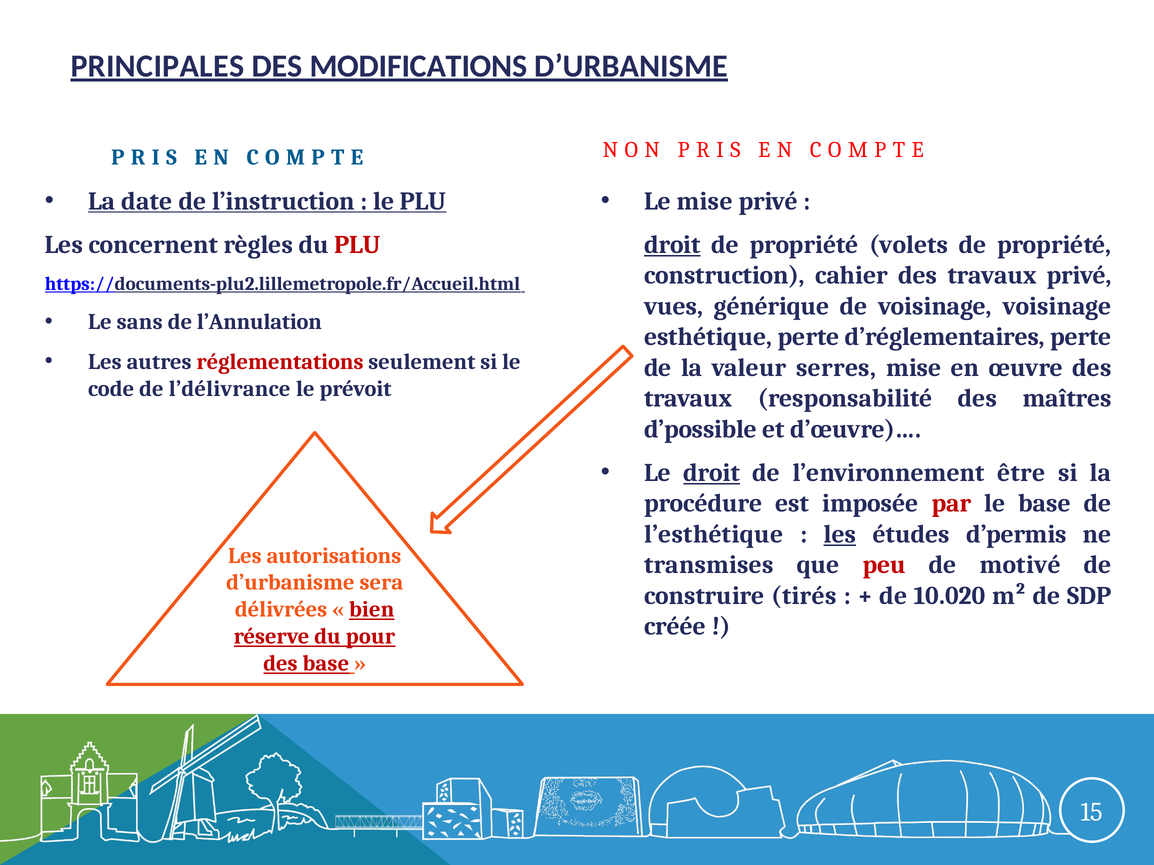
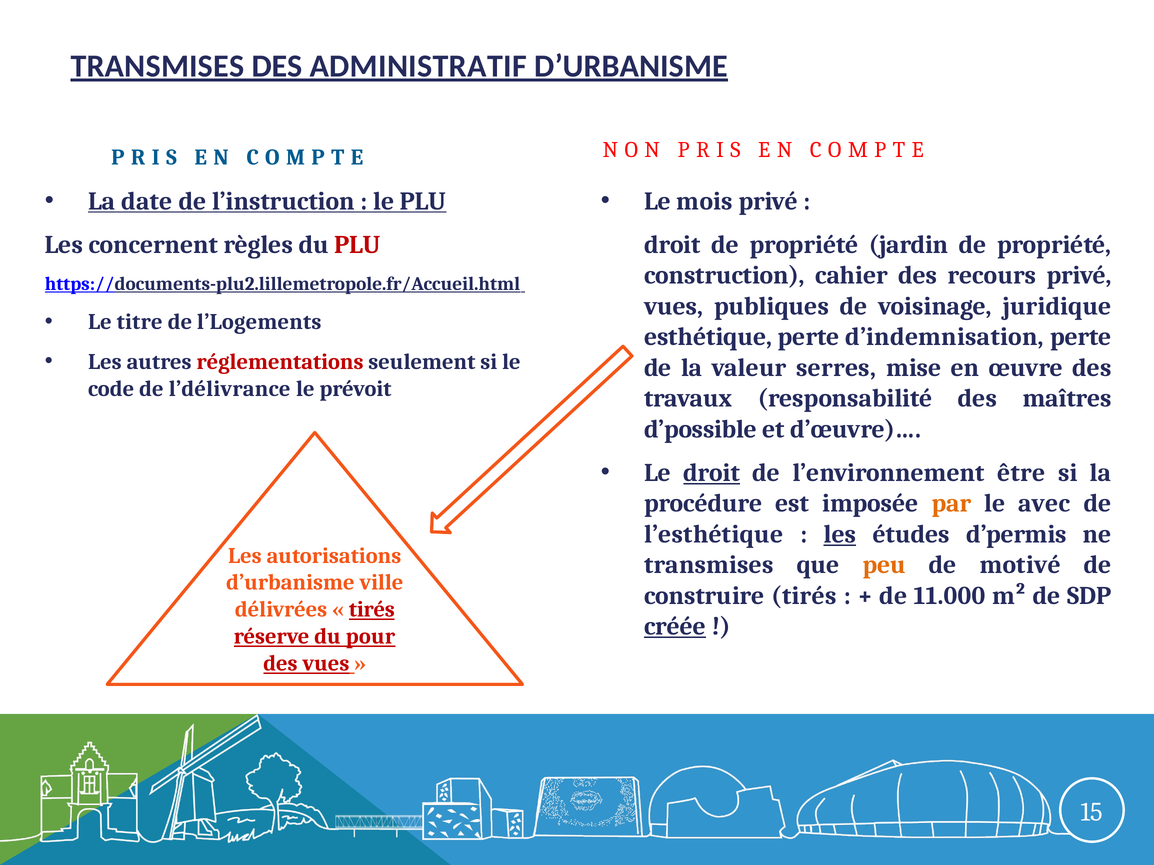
PRINCIPALES: PRINCIPALES -> TRANSMISES (157, 66)
MODIFICATIONS: MODIFICATIONS -> ADMINISTRATIF (418, 66)
Le mise: mise -> mois (705, 201)
droit underline: present -> none (672, 245)
volets: volets -> jardin (909, 245)
cahier des travaux: travaux -> recours (992, 276)
générique: générique -> publiques (772, 306)
voisinage voisinage: voisinage -> juridique (1057, 306)
sans: sans -> titre (140, 322)
l’Annulation: l’Annulation -> l’Logements (259, 322)
d’réglementaires: d’réglementaires -> d’indemnisation (945, 337)
par colour: red -> orange (951, 504)
le base: base -> avec (1044, 504)
peu colour: red -> orange (884, 565)
sera: sera -> ville (381, 583)
10.020: 10.020 -> 11.000 (950, 596)
bien: bien -> tirés (372, 610)
créée underline: none -> present (675, 627)
des base: base -> vues (326, 664)
